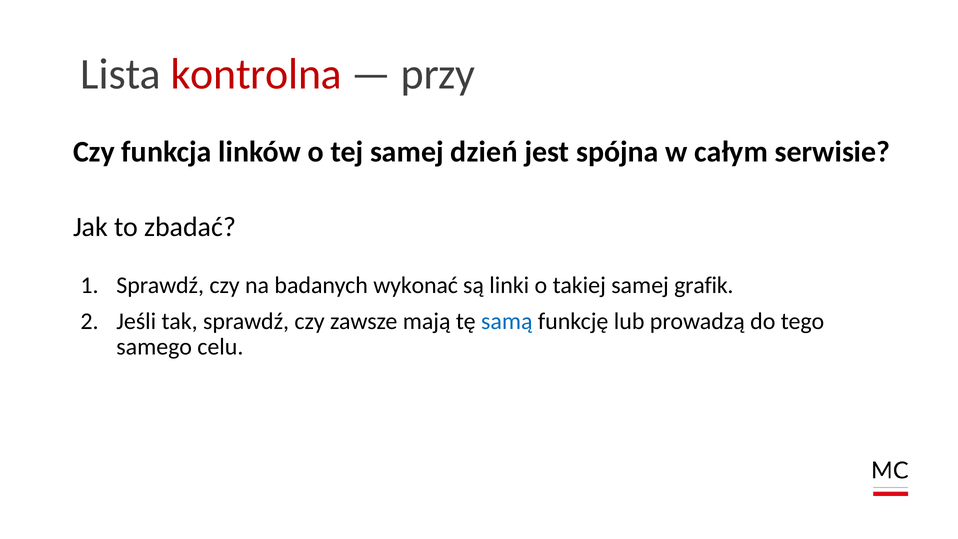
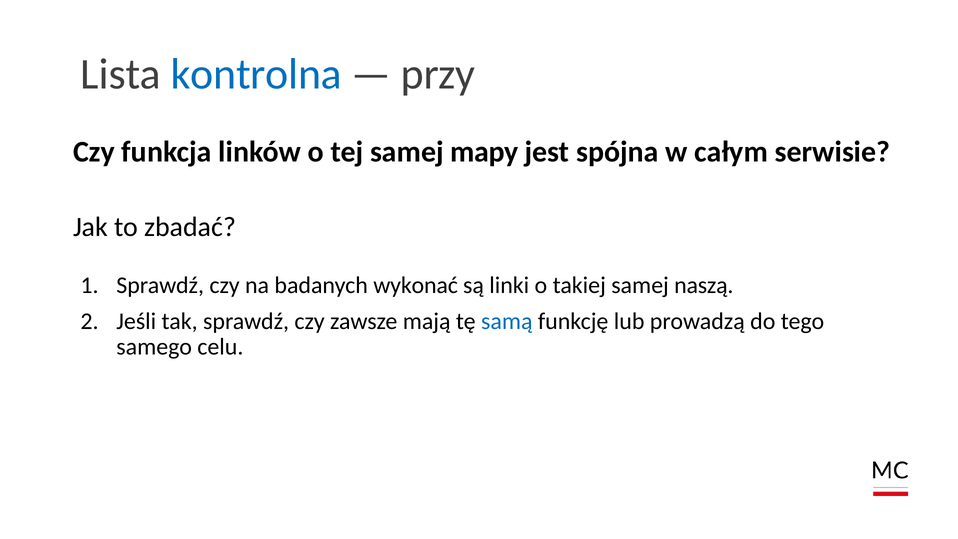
kontrolna colour: red -> blue (256, 74)
dzień: dzień -> mapy (484, 152)
grafik: grafik -> naszą (704, 285)
